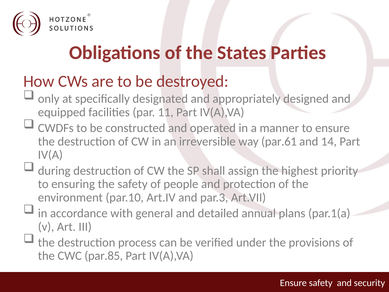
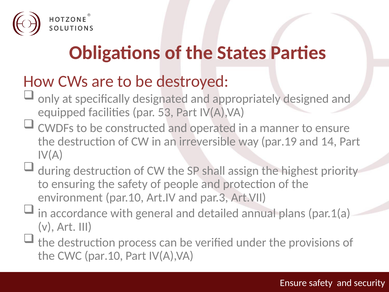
11: 11 -> 53 (166, 112)
par.61: par.61 -> par.19 (279, 141)
CWC par.85: par.85 -> par.10 (104, 256)
